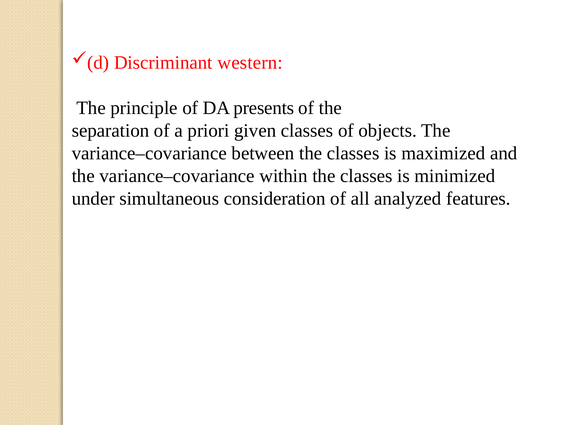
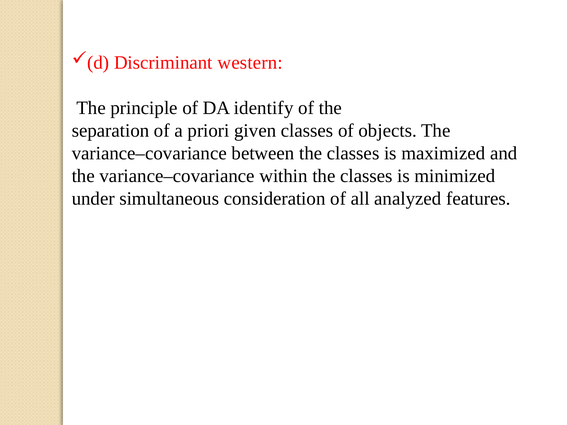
presents: presents -> identify (264, 108)
